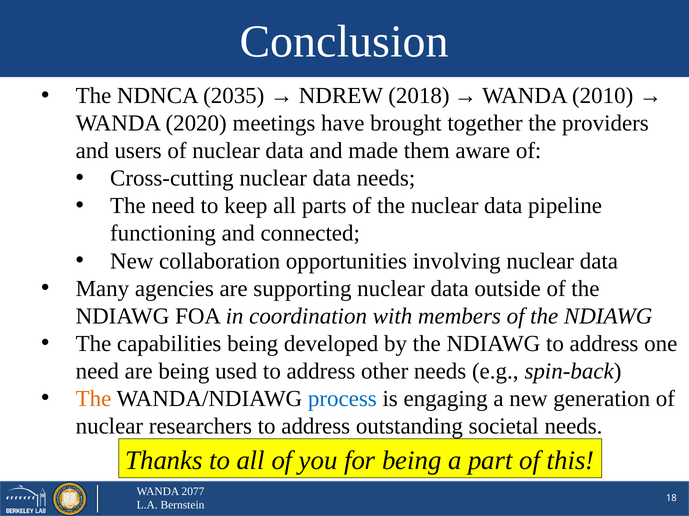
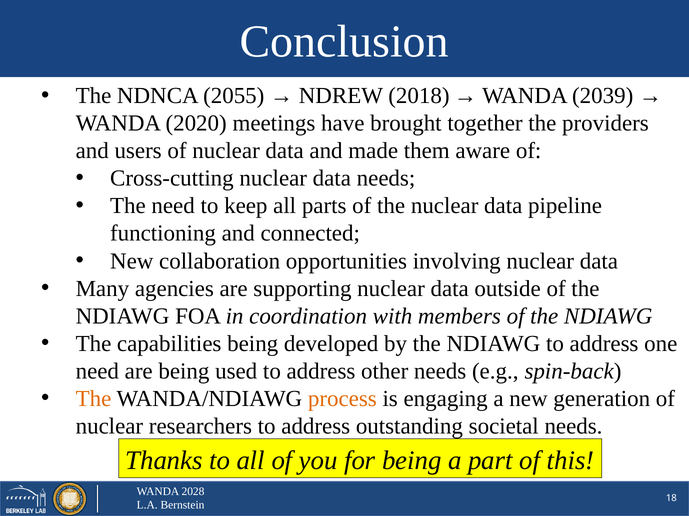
2035: 2035 -> 2055 (234, 96)
2010: 2010 -> 2039 (603, 96)
process colour: blue -> orange (342, 399)
2077: 2077 -> 2028 (193, 492)
